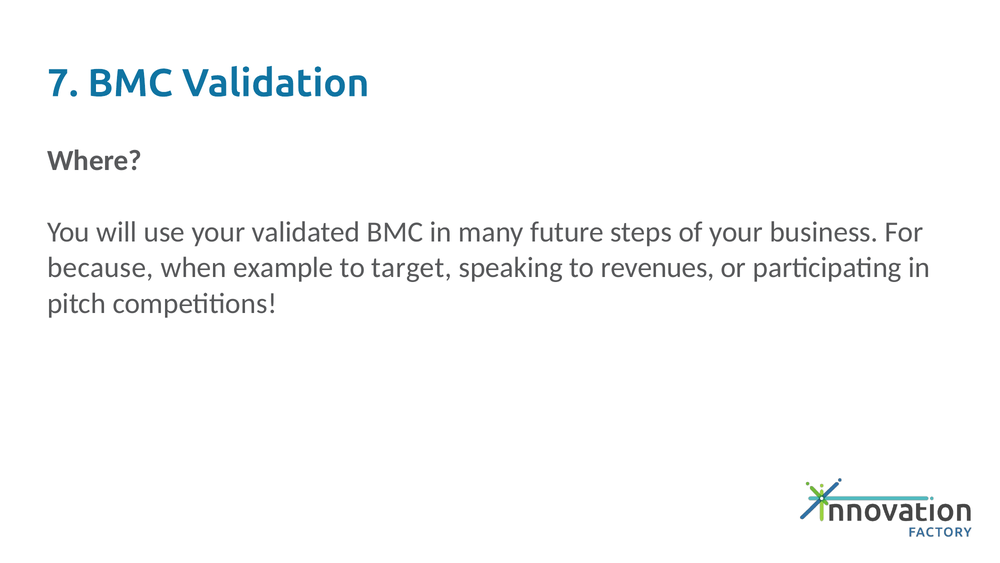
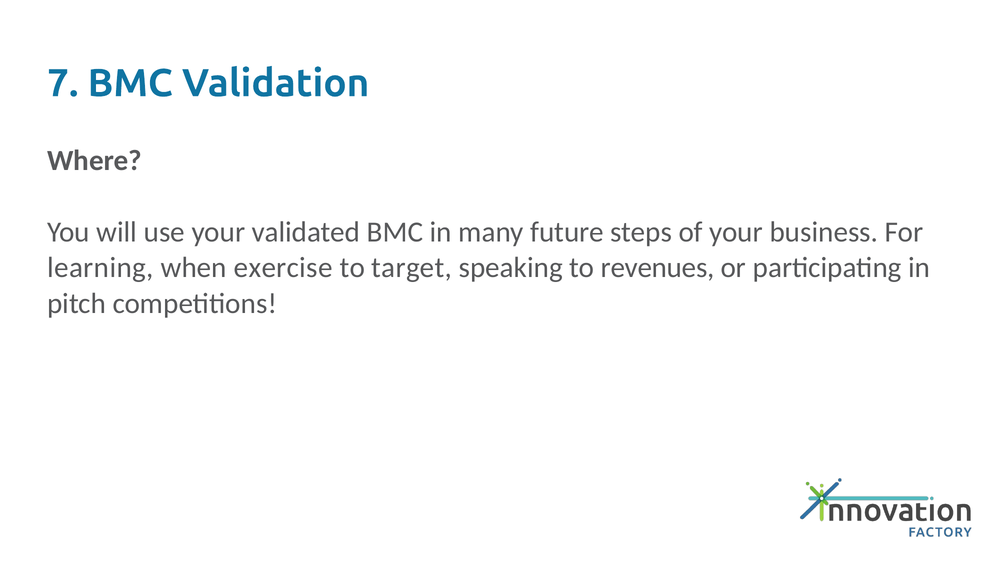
because: because -> learning (100, 268)
example: example -> exercise (283, 268)
